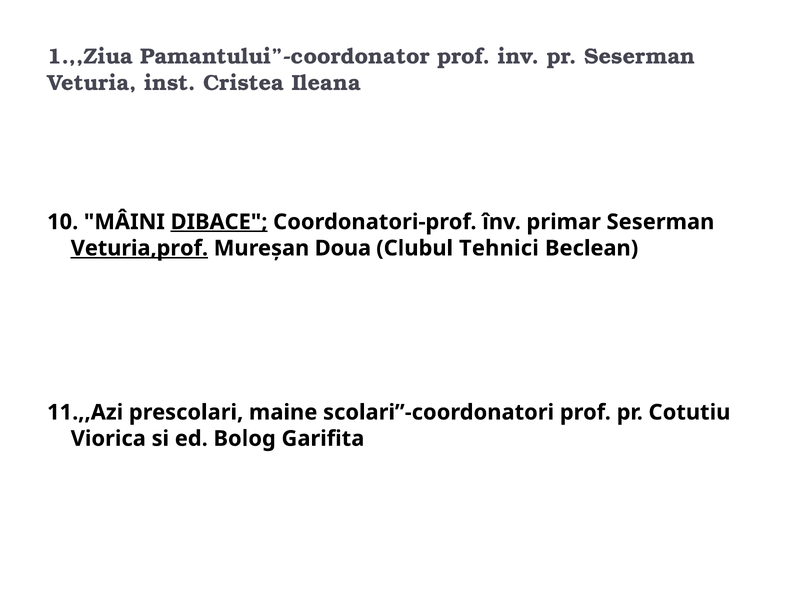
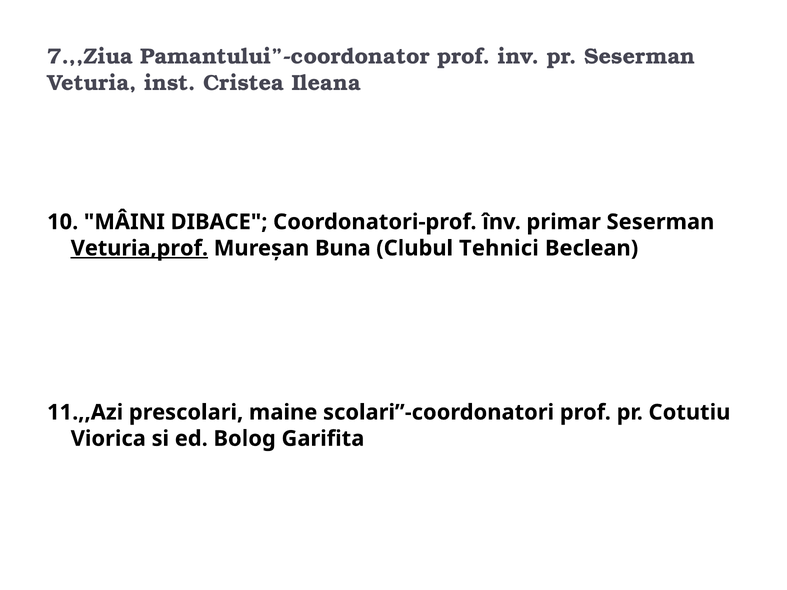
1.,,Ziua: 1.,,Ziua -> 7.,,Ziua (90, 57)
DIBACE underline: present -> none (219, 222)
Doua: Doua -> Buna (343, 248)
